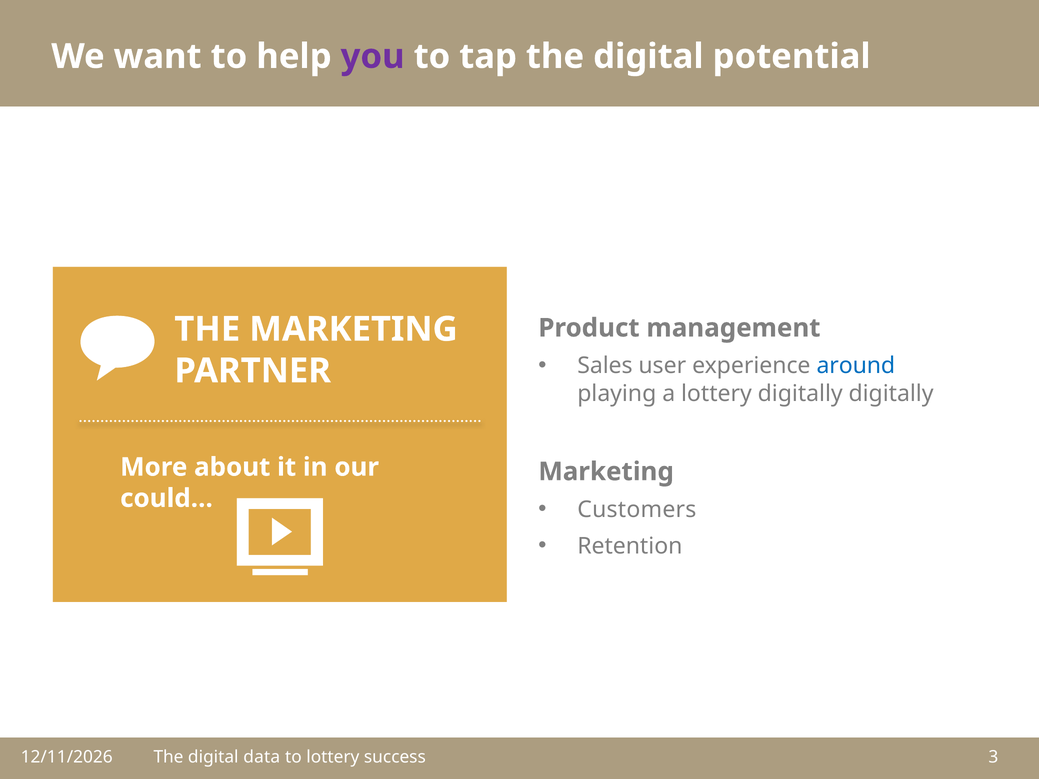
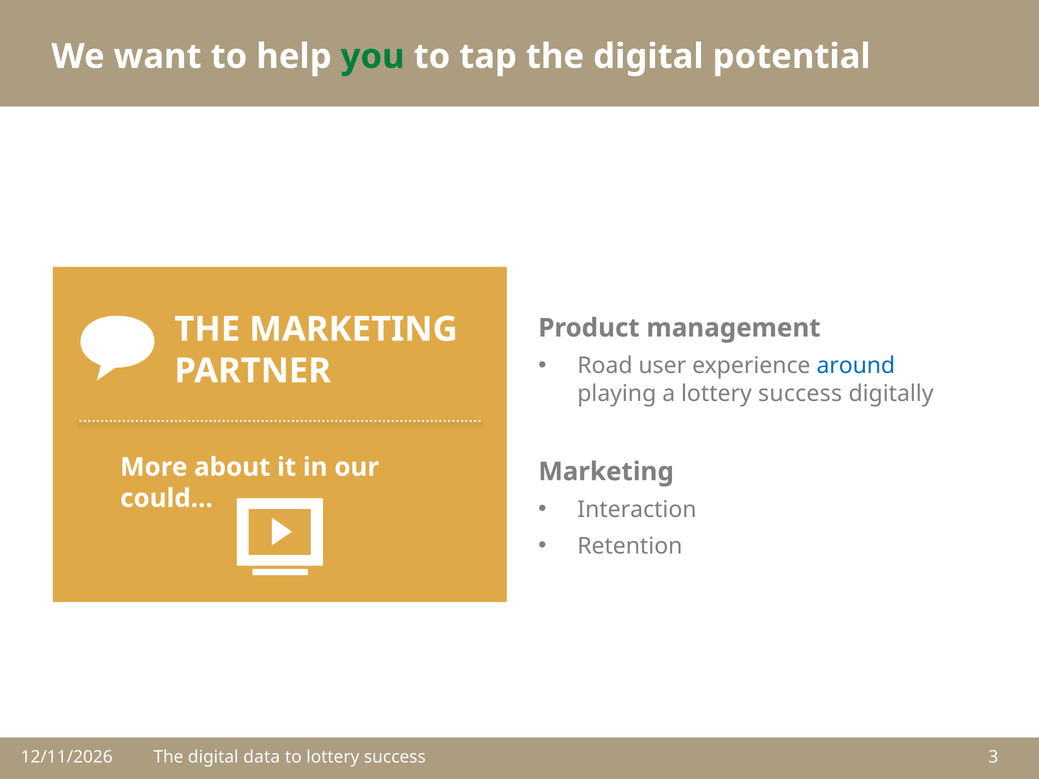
you colour: purple -> green (373, 56)
Sales: Sales -> Road (605, 366)
a lottery digitally: digitally -> success (800, 394)
Customers: Customers -> Interaction (637, 510)
